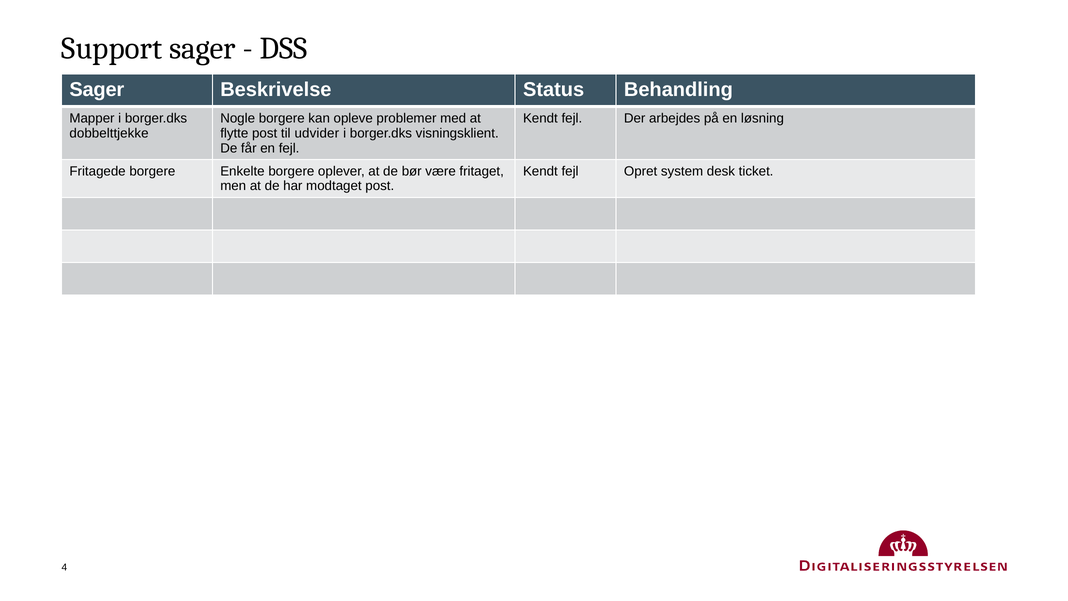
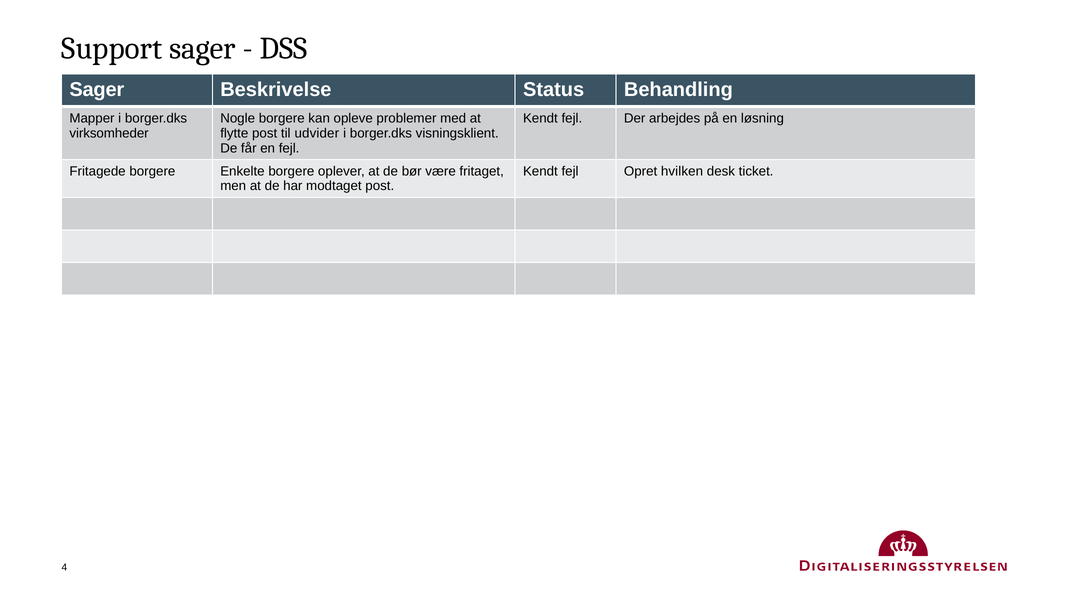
dobbelttjekke: dobbelttjekke -> virksomheder (109, 133)
system: system -> hvilken (682, 171)
